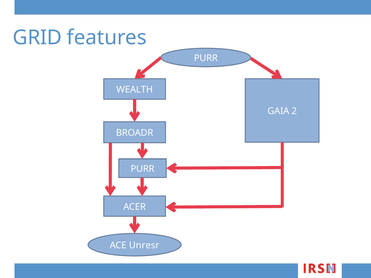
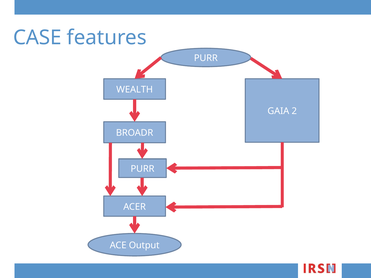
GRID: GRID -> CASE (37, 37)
Unresr: Unresr -> Output (144, 246)
